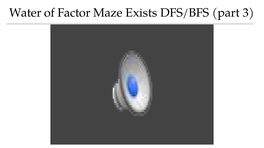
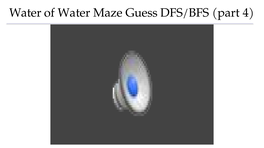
of Factor: Factor -> Water (74, 13)
Exists: Exists -> Guess (142, 13)
3: 3 -> 4 (248, 13)
